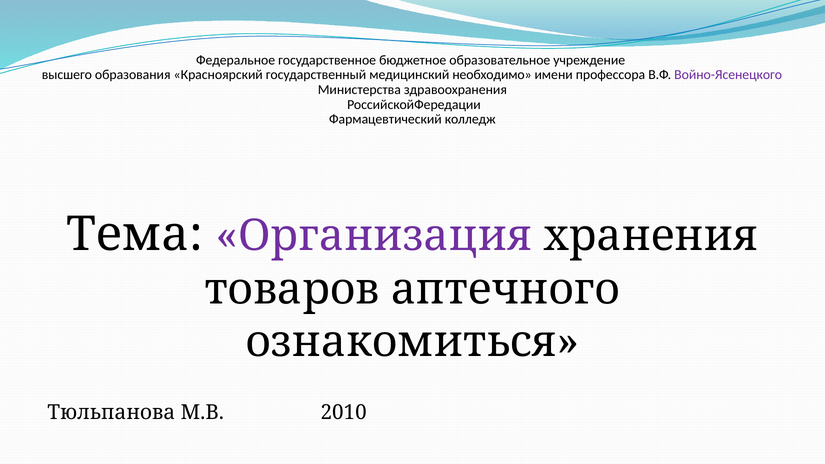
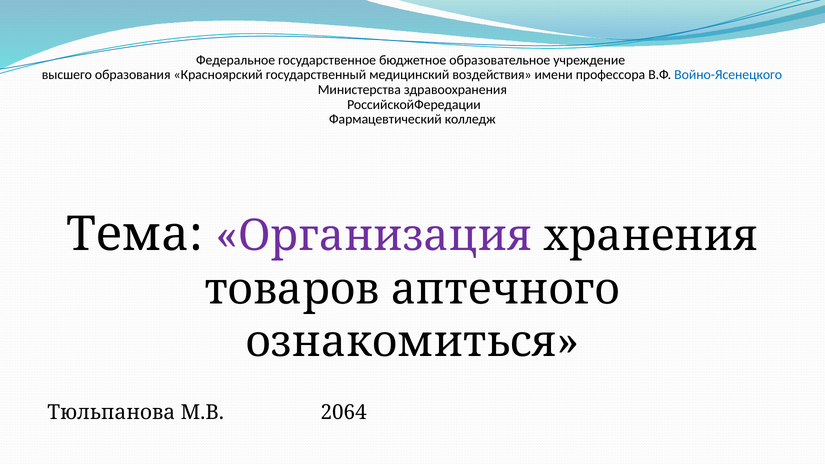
необходимо: необходимо -> воздействия (492, 75)
Войно-Ясенецкого colour: purple -> blue (728, 75)
2010: 2010 -> 2064 (344, 413)
